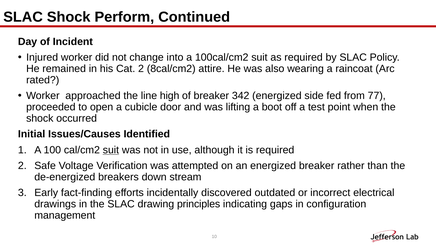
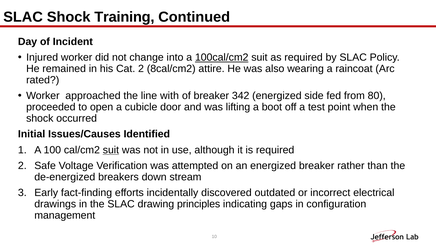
Perform: Perform -> Training (124, 17)
100cal/cm2 underline: none -> present (222, 58)
high: high -> with (170, 96)
77: 77 -> 80 (377, 96)
